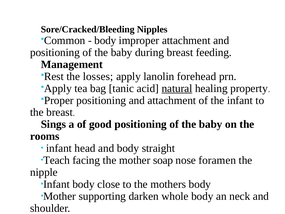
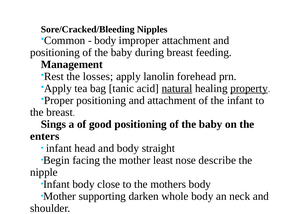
property underline: none -> present (249, 88)
rooms: rooms -> enters (45, 136)
Teach: Teach -> Begin (57, 160)
soap: soap -> least (163, 160)
foramen: foramen -> describe (217, 160)
